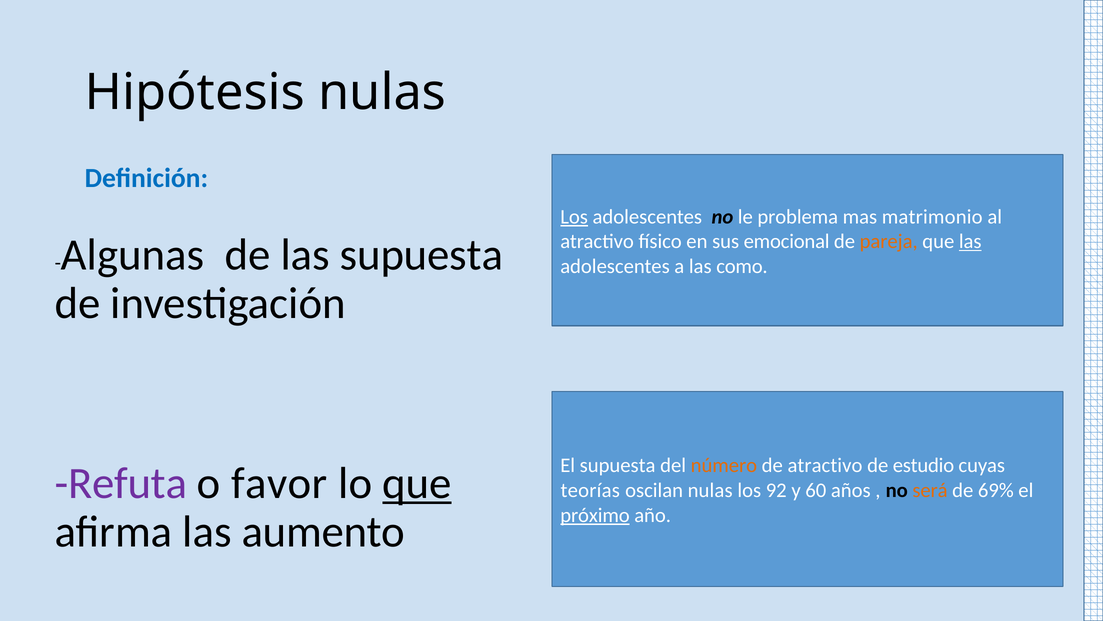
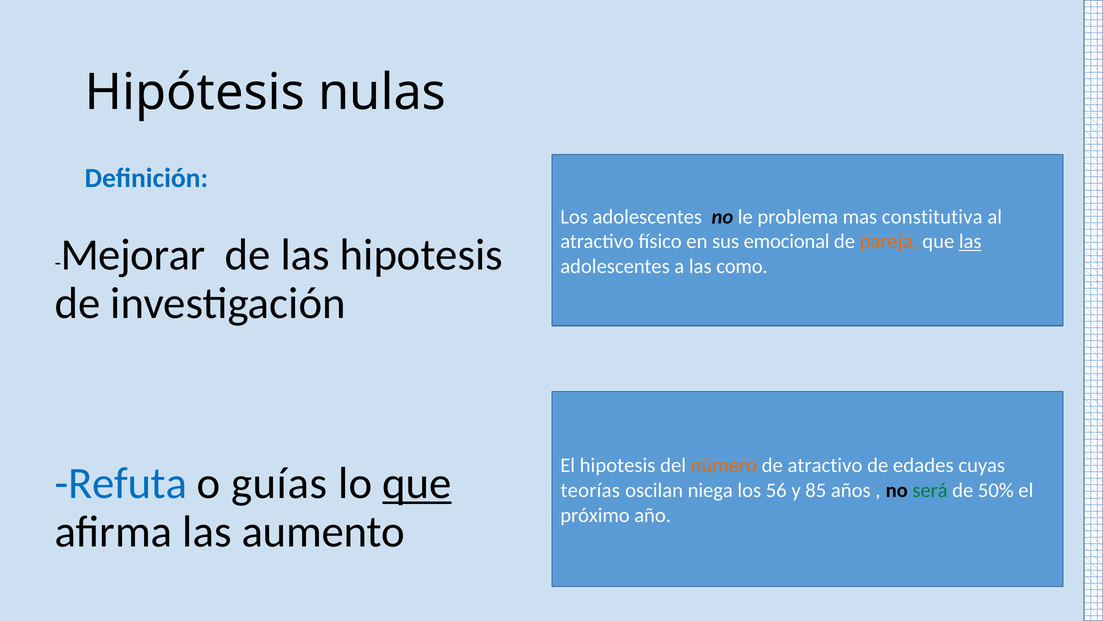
Los underline: present -> none (574, 217)
matrimonio: matrimonio -> constitutiva (932, 217)
Algunas: Algunas -> Mejorar (133, 255)
las supuesta: supuesta -> hipotesis (421, 255)
El supuesta: supuesta -> hipotesis (618, 465)
estudio: estudio -> edades (923, 465)
Refuta colour: purple -> blue (121, 483)
favor: favor -> guías (279, 483)
oscilan nulas: nulas -> niega (710, 490)
92: 92 -> 56 (776, 490)
60: 60 -> 85 (816, 490)
será colour: orange -> green (930, 490)
69%: 69% -> 50% (996, 490)
próximo underline: present -> none (595, 515)
